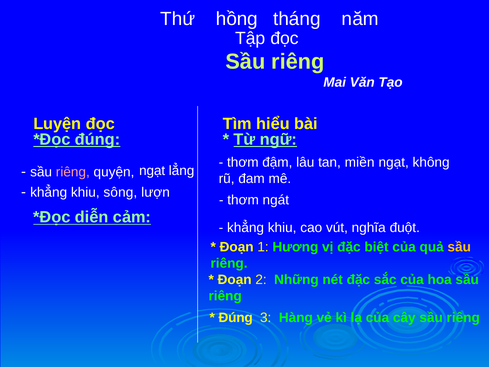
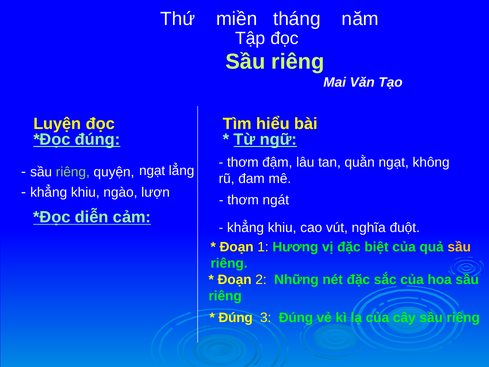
hồng: hồng -> miền (237, 19)
miền: miền -> quằn (360, 162)
riêng colour: pink -> light green (73, 172)
sông: sông -> ngào (120, 192)
3 Hàng: Hàng -> Đúng (296, 317)
